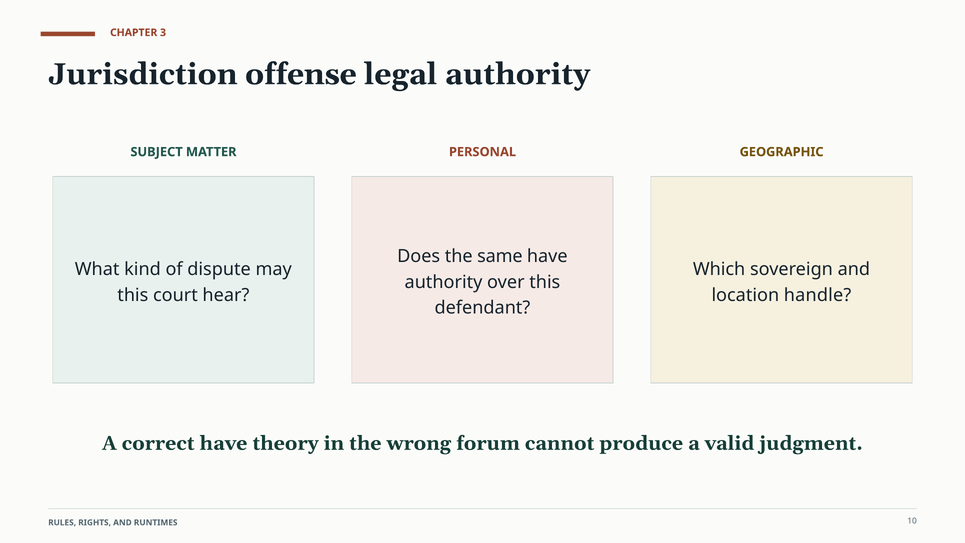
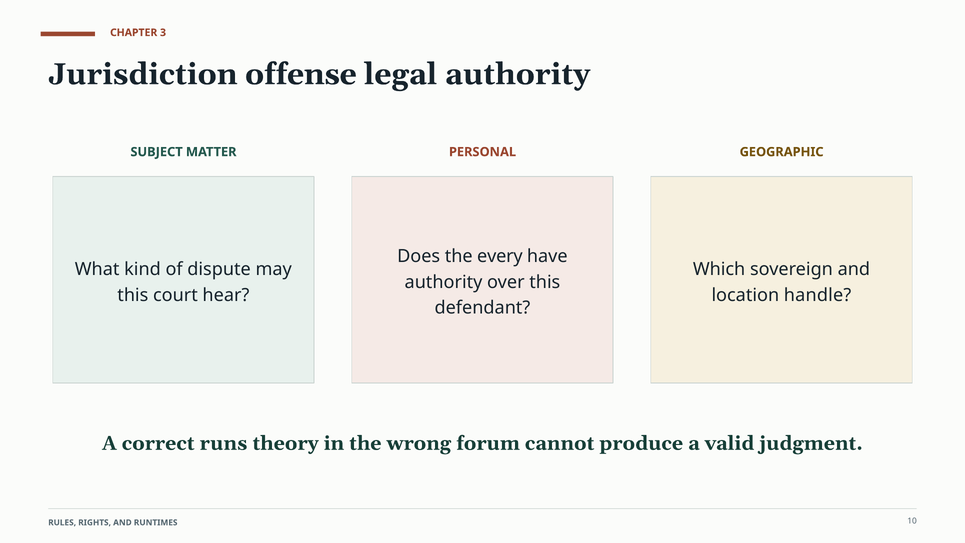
same: same -> every (500, 256)
correct have: have -> runs (223, 443)
